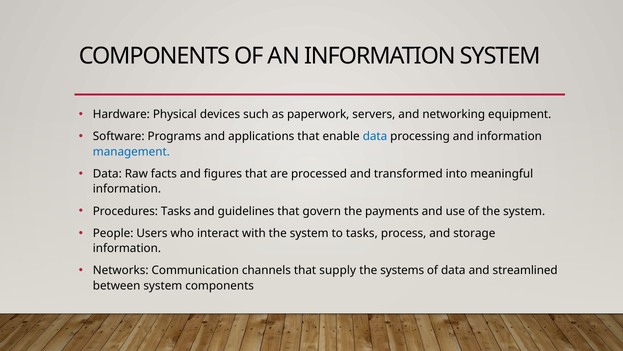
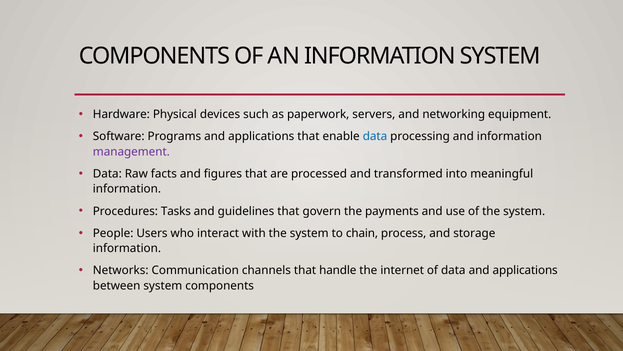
management colour: blue -> purple (131, 151)
to tasks: tasks -> chain (362, 233)
supply: supply -> handle (338, 270)
systems: systems -> internet (402, 270)
data and streamlined: streamlined -> applications (525, 270)
